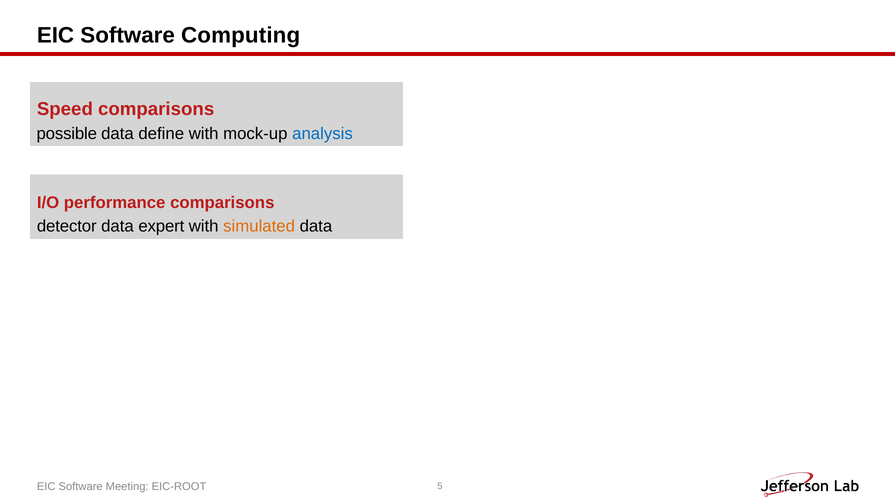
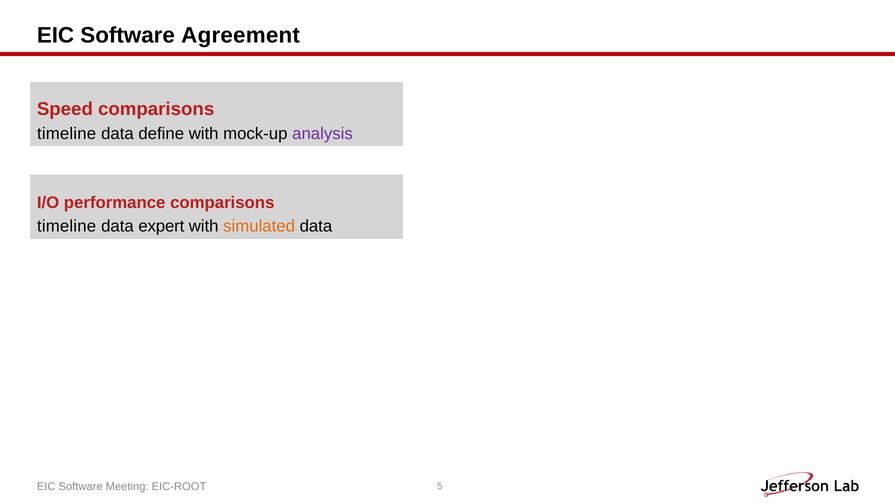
Computing: Computing -> Agreement (241, 35)
possible: possible -> timeline (67, 134)
analysis colour: blue -> purple (322, 134)
detector: detector -> timeline (67, 227)
